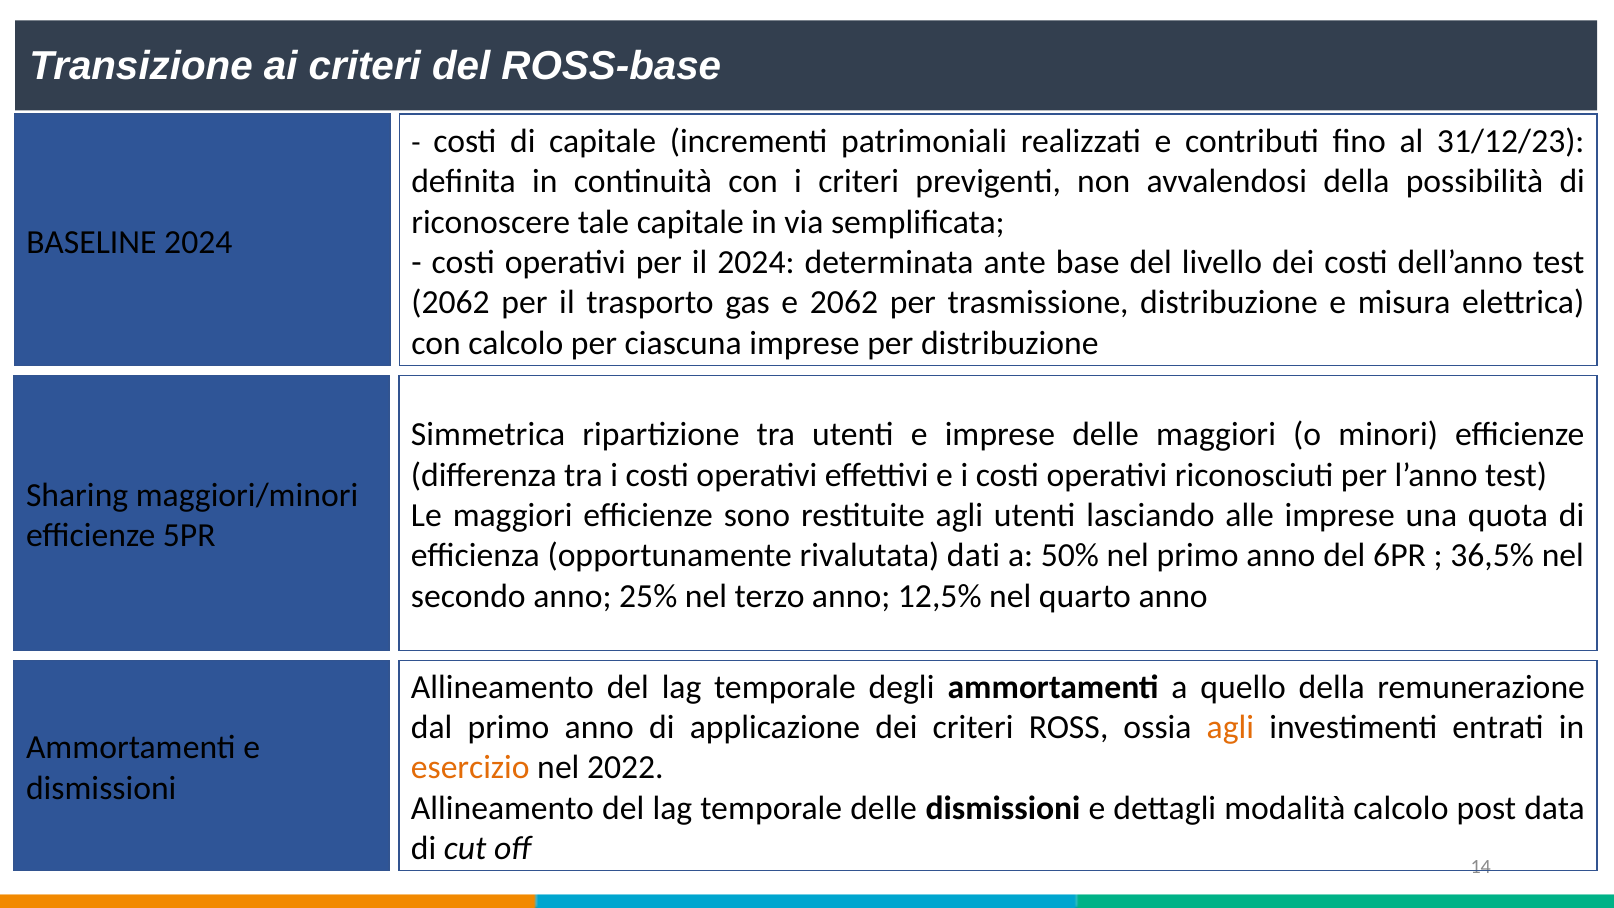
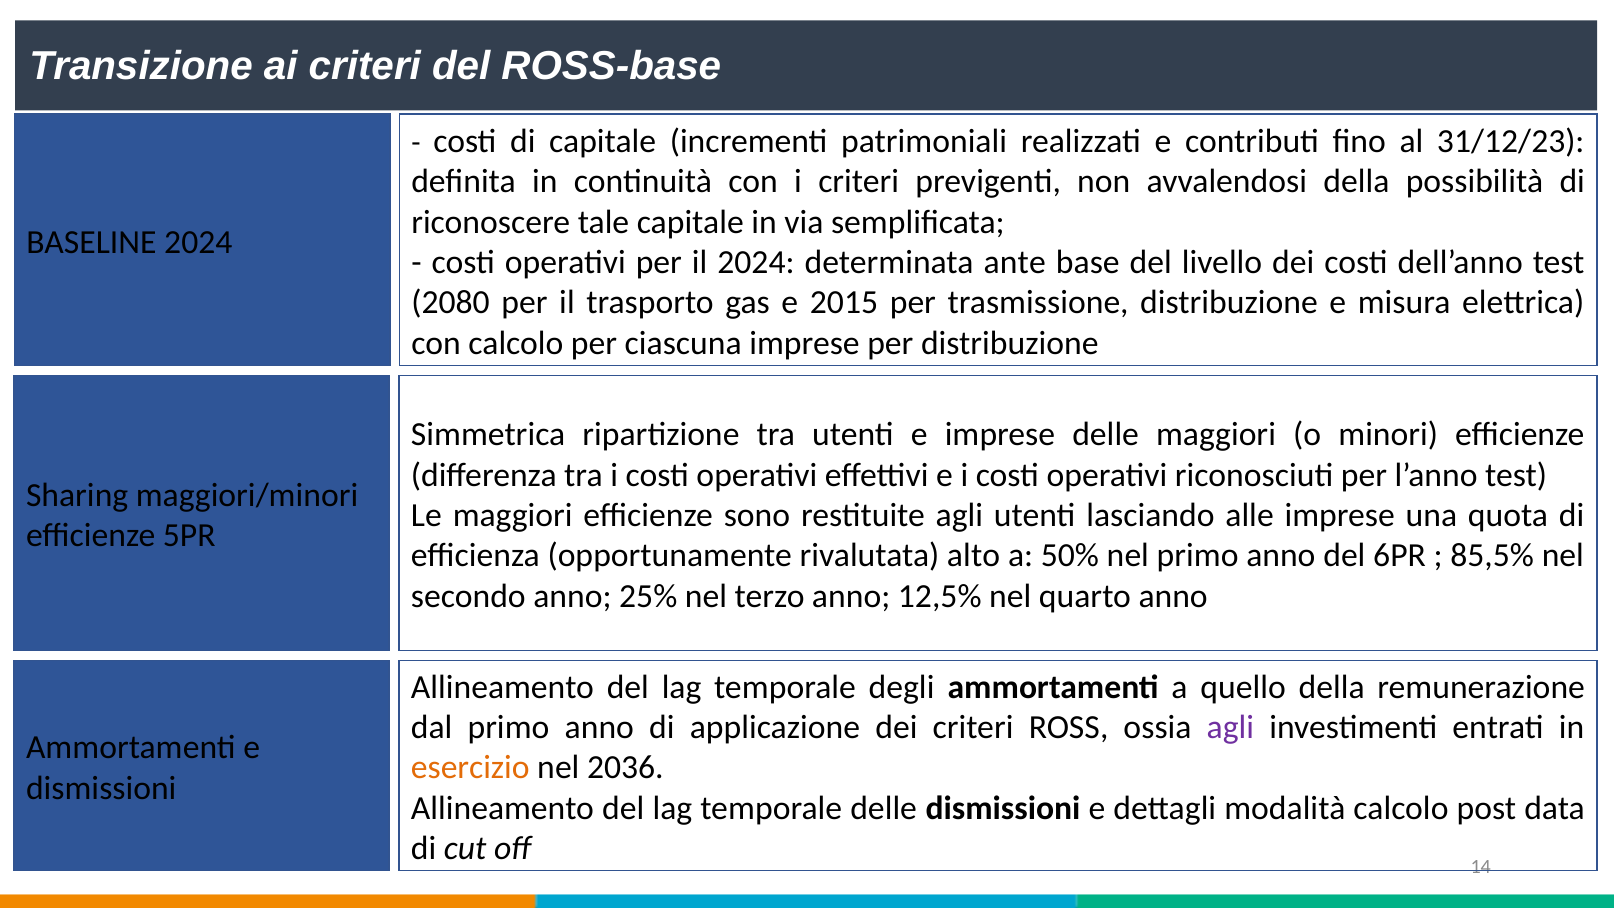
2062: 2062 -> 2080 (451, 303)
e 2062: 2062 -> 2015 (844, 303)
dati: dati -> alto (974, 556)
36,5%: 36,5% -> 85,5% (1492, 556)
agli colour: orange -> purple (1230, 727)
2022: 2022 -> 2036 (625, 768)
